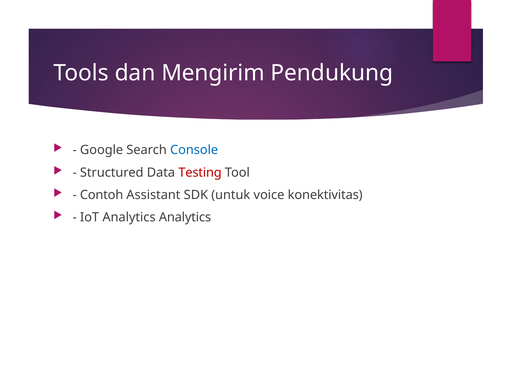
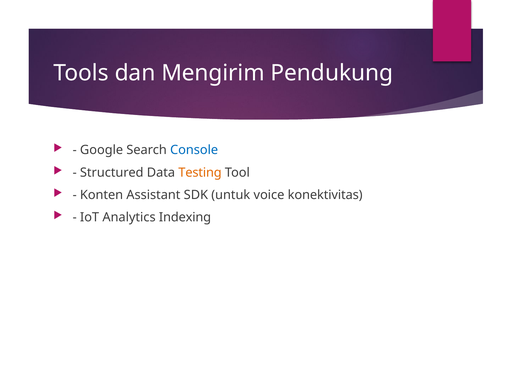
Testing colour: red -> orange (200, 173)
Contoh: Contoh -> Konten (102, 195)
Analytics Analytics: Analytics -> Indexing (185, 218)
